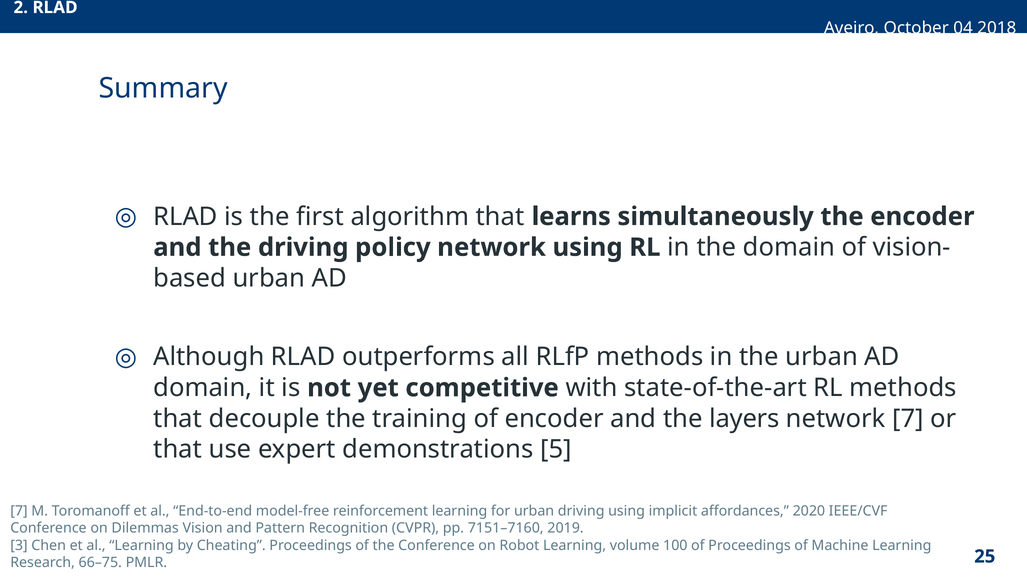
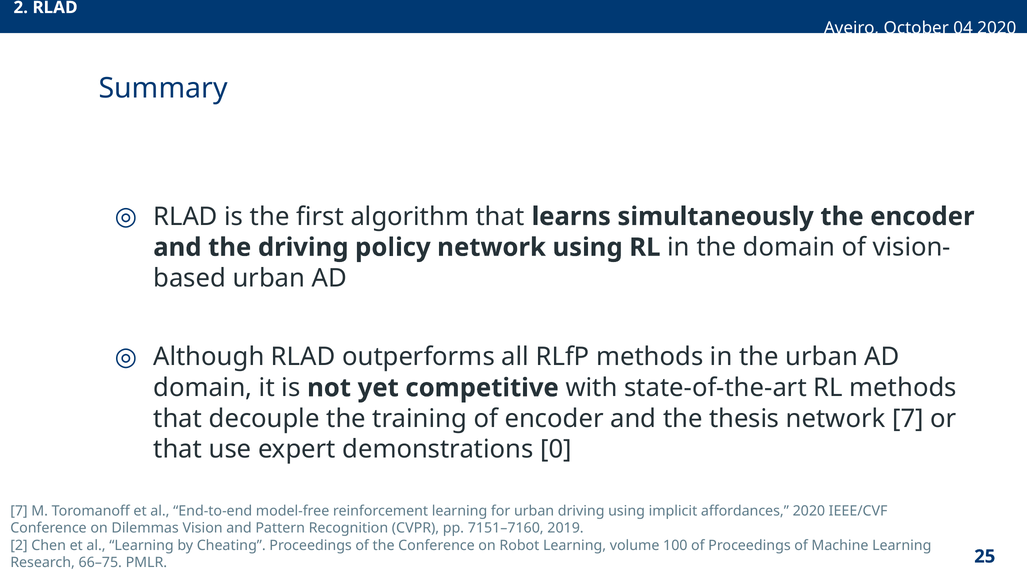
04 2018: 2018 -> 2020 (997, 28)
layers: layers -> thesis (744, 418)
5: 5 -> 0 (556, 449)
3: 3 -> 2 (19, 545)
